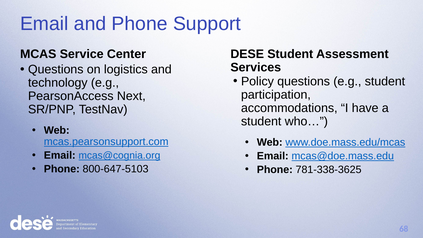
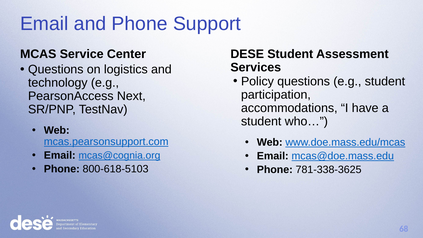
800-647-5103: 800-647-5103 -> 800-618-5103 (116, 169)
